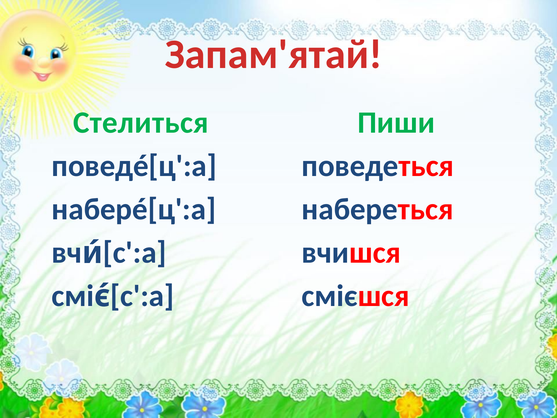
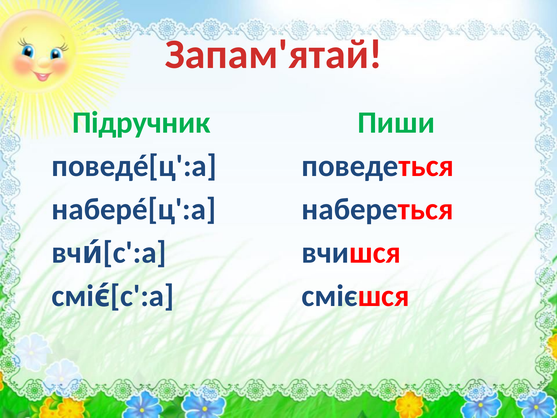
Стелиться: Стелиться -> Підручник (141, 123)
